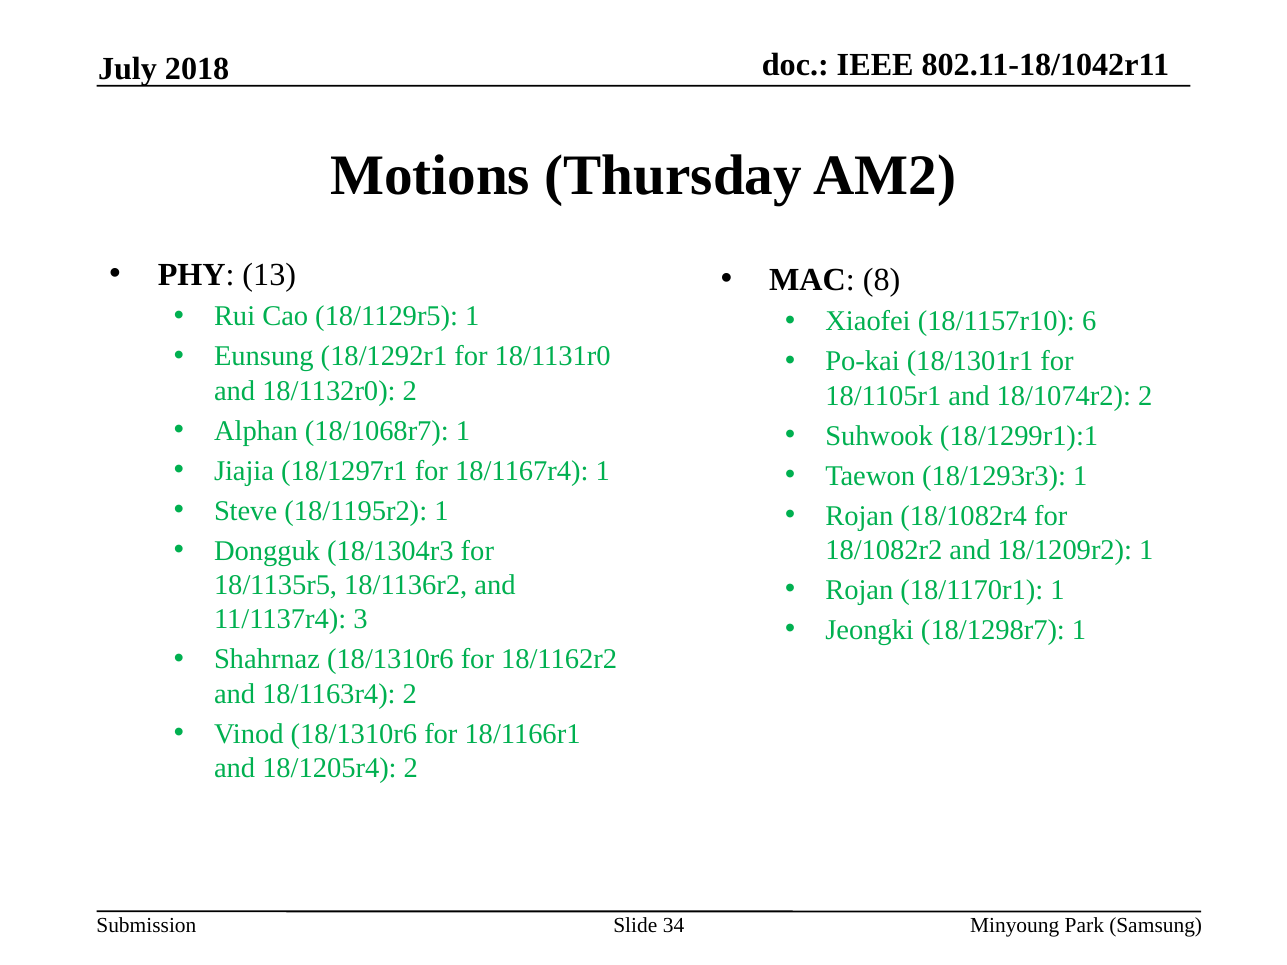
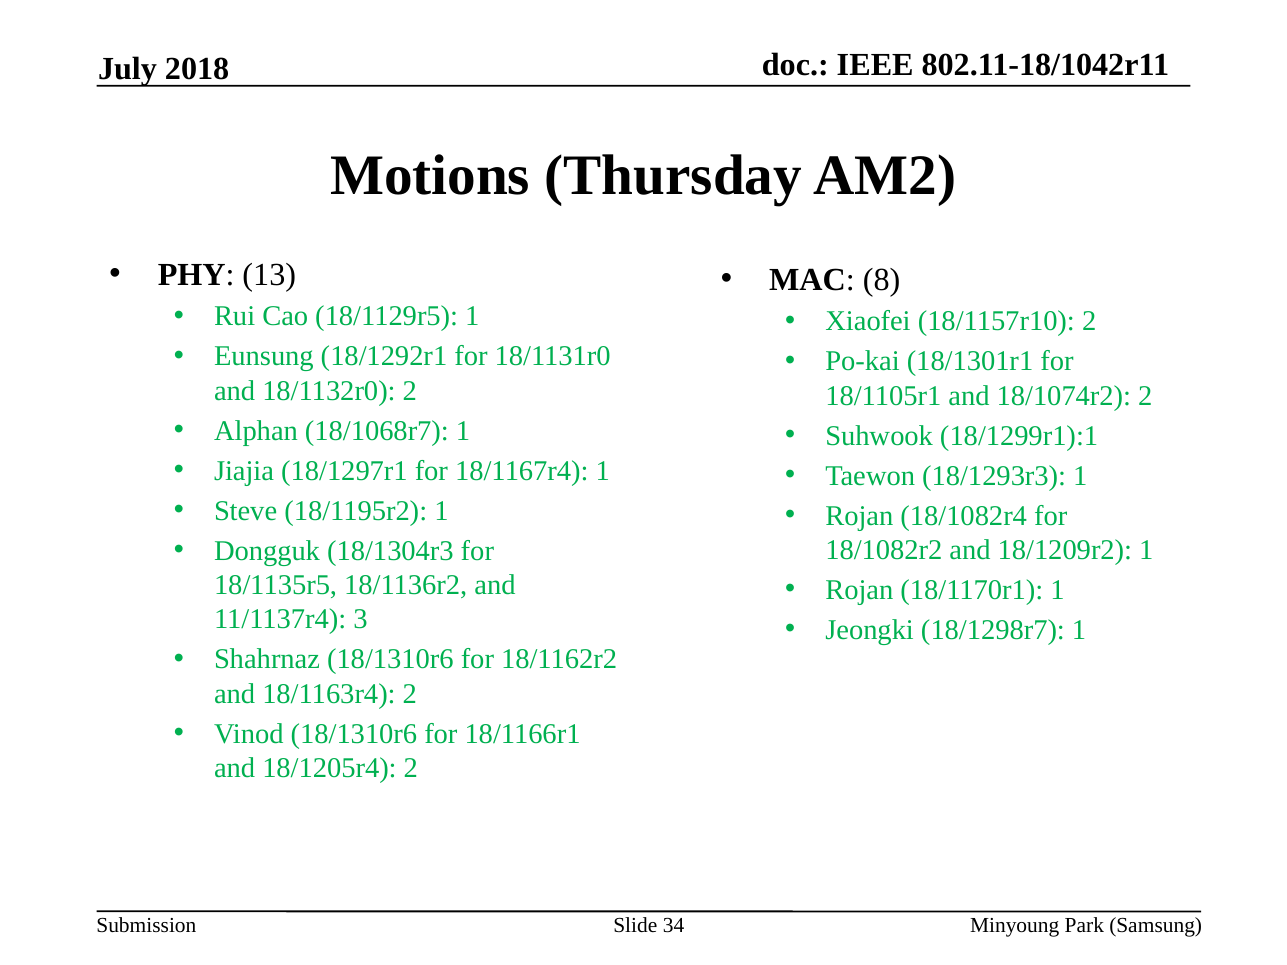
18/1157r10 6: 6 -> 2 (1089, 322)
